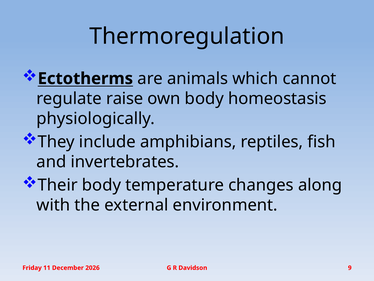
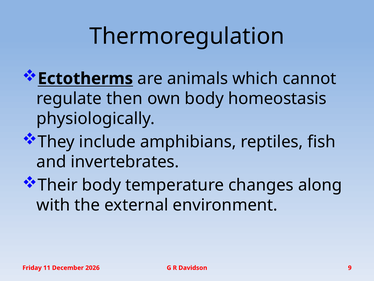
raise: raise -> then (125, 98)
